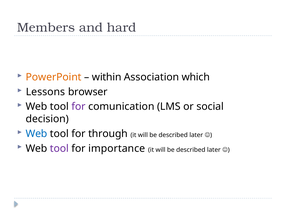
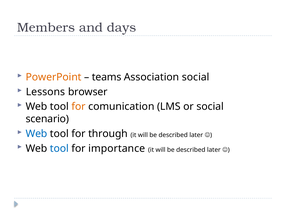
hard: hard -> days (121, 28)
within: within -> teams (107, 77)
Association which: which -> social (196, 77)
for colour: purple -> orange (79, 107)
decision: decision -> scenario (47, 119)
tool colour: purple -> blue (59, 149)
